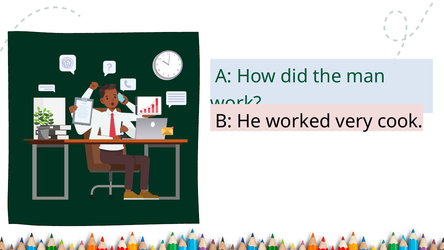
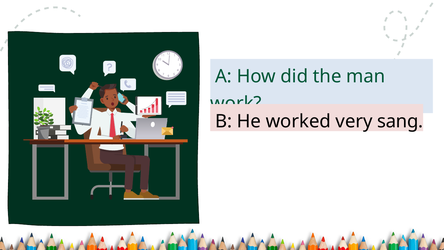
cook: cook -> sang (400, 121)
